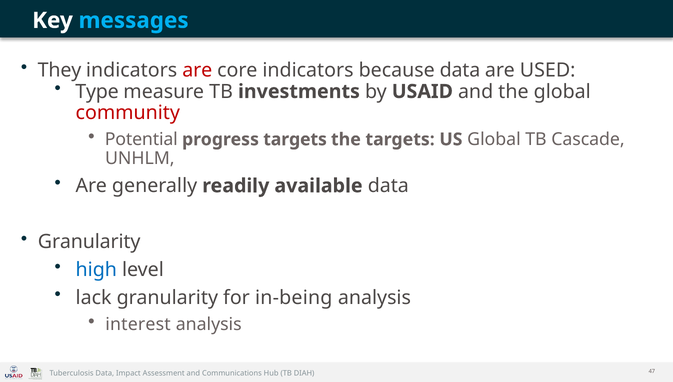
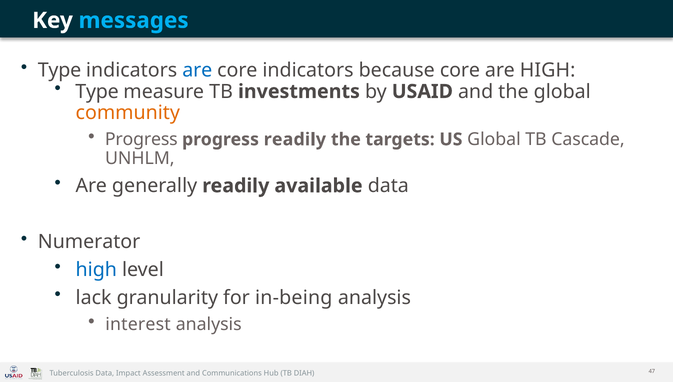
They: They -> Type (59, 70)
are colour: red -> blue (197, 70)
because data: data -> core (460, 70)
are USED: USED -> HIGH (548, 70)
community colour: red -> orange (128, 113)
Potential: Potential -> Progress (141, 139)
progress targets: targets -> readily (295, 139)
Granularity: Granularity -> Numerator (89, 241)
